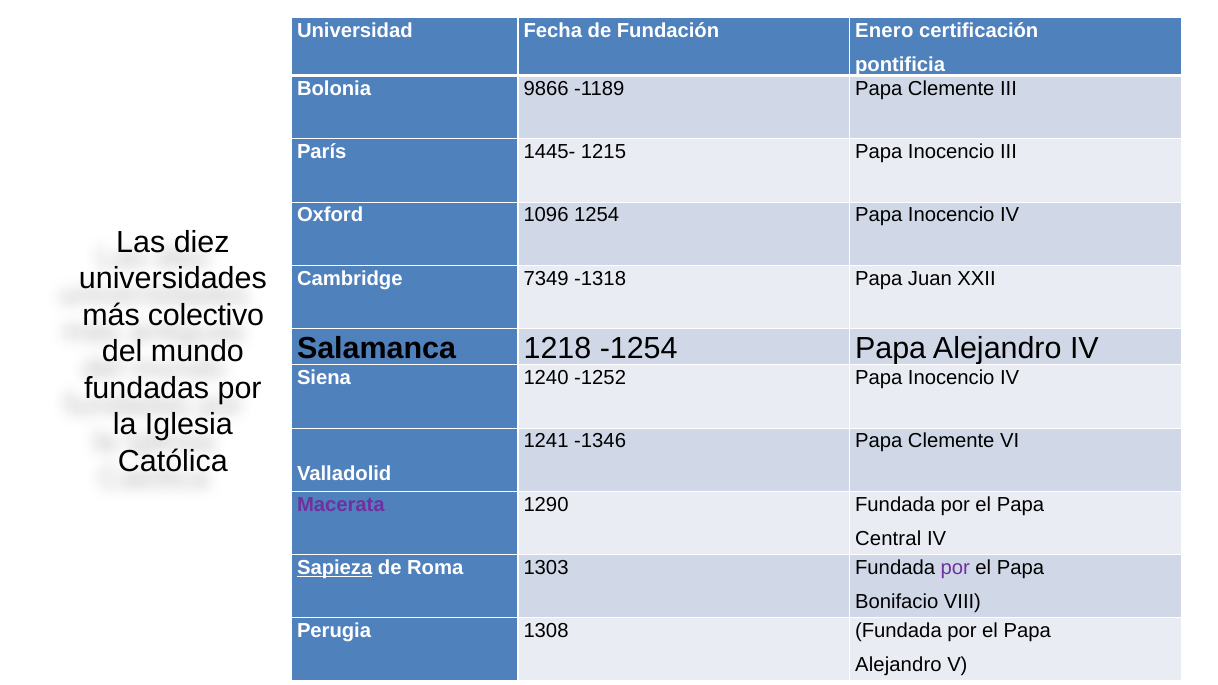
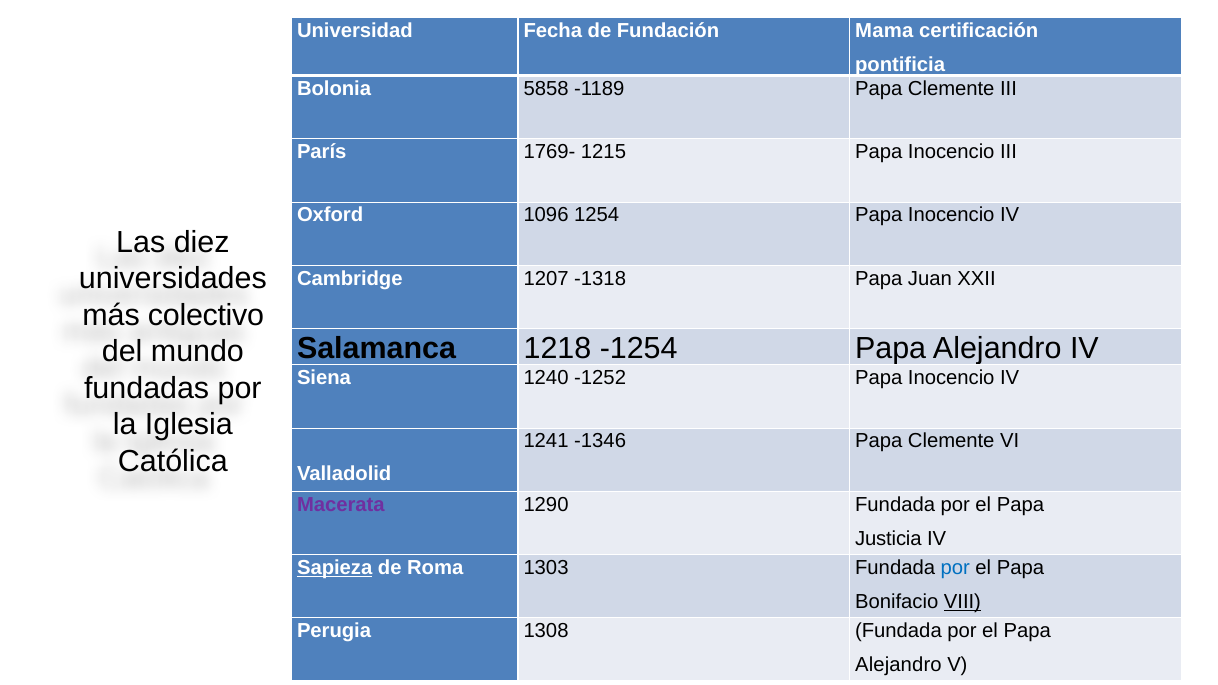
Enero: Enero -> Mama (884, 30)
9866: 9866 -> 5858 (546, 89)
1445-: 1445- -> 1769- (549, 152)
7349: 7349 -> 1207 (546, 279)
Central: Central -> Justicia (888, 539)
por colour: purple -> blue (955, 568)
VIII underline: none -> present (962, 602)
